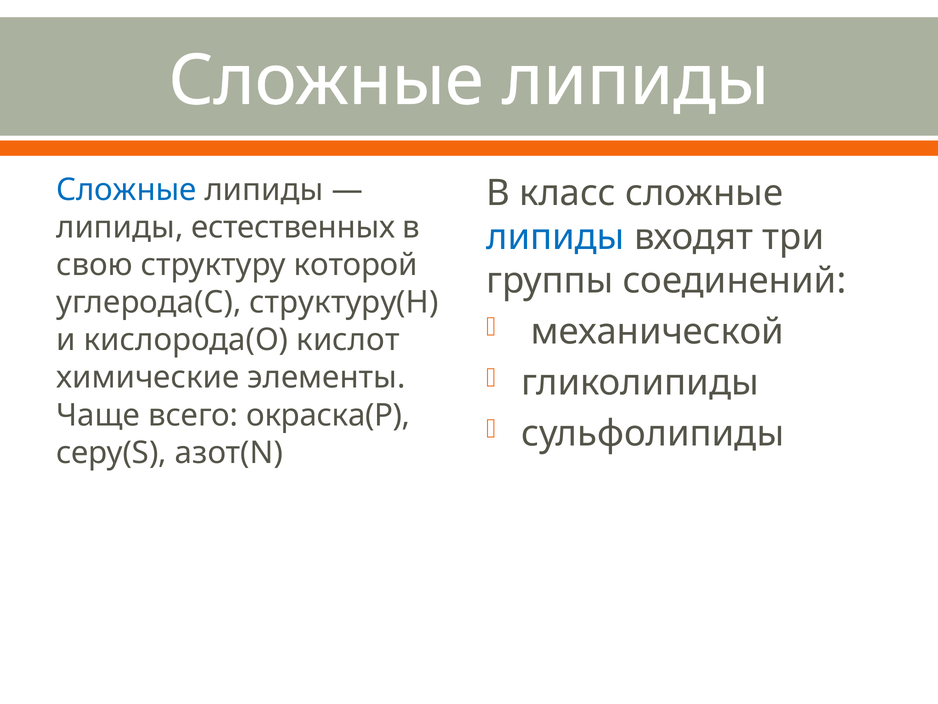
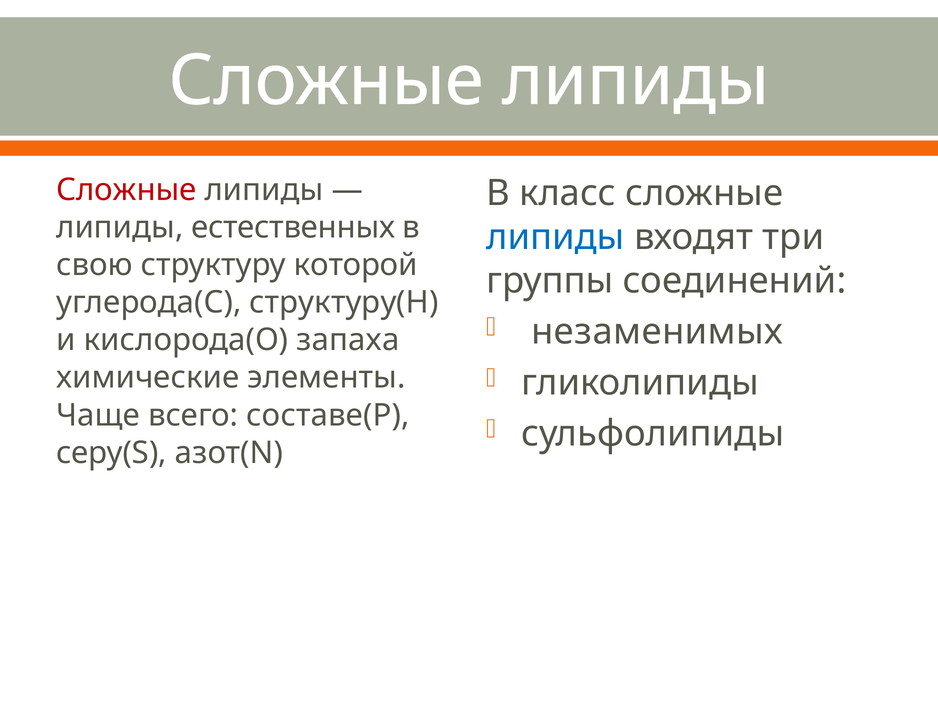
Сложные colour: blue -> red (126, 190)
механической: механической -> незаменимых (657, 332)
кислот: кислот -> запаха (348, 340)
окраска(Р: окраска(Р -> составе(Р (328, 415)
